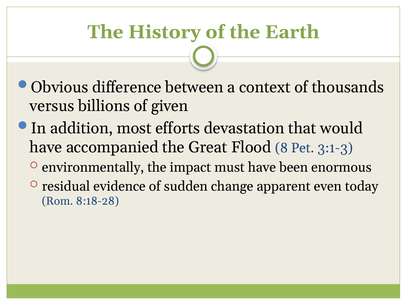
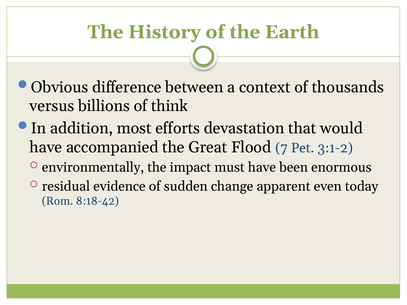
given: given -> think (170, 106)
8: 8 -> 7 (281, 148)
3:1-3: 3:1-3 -> 3:1-2 (335, 148)
8:18-28: 8:18-28 -> 8:18-42 (97, 201)
